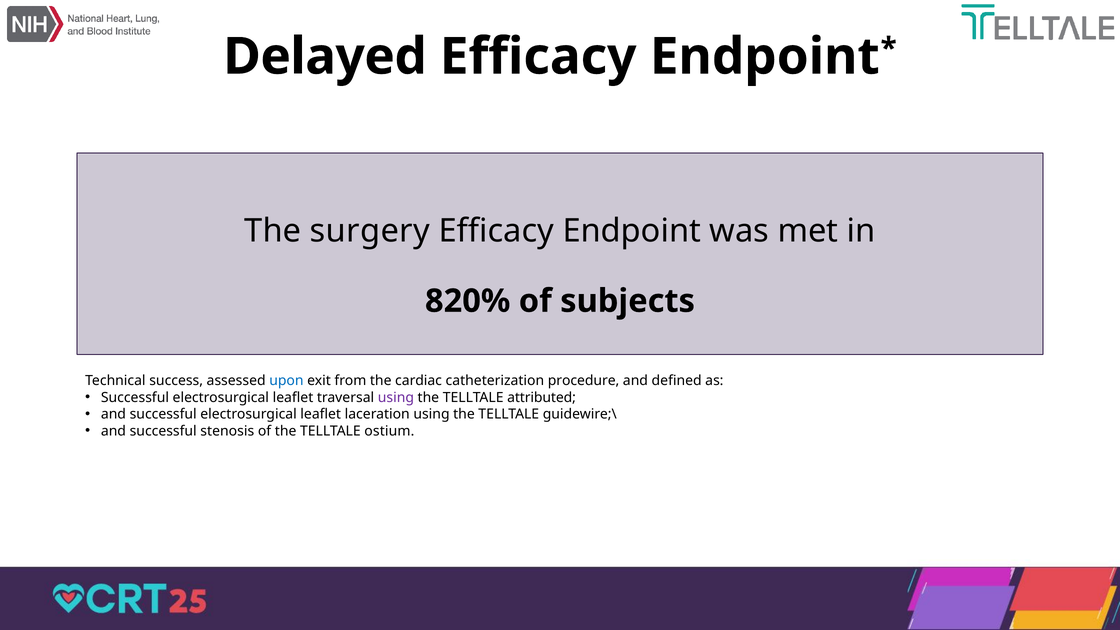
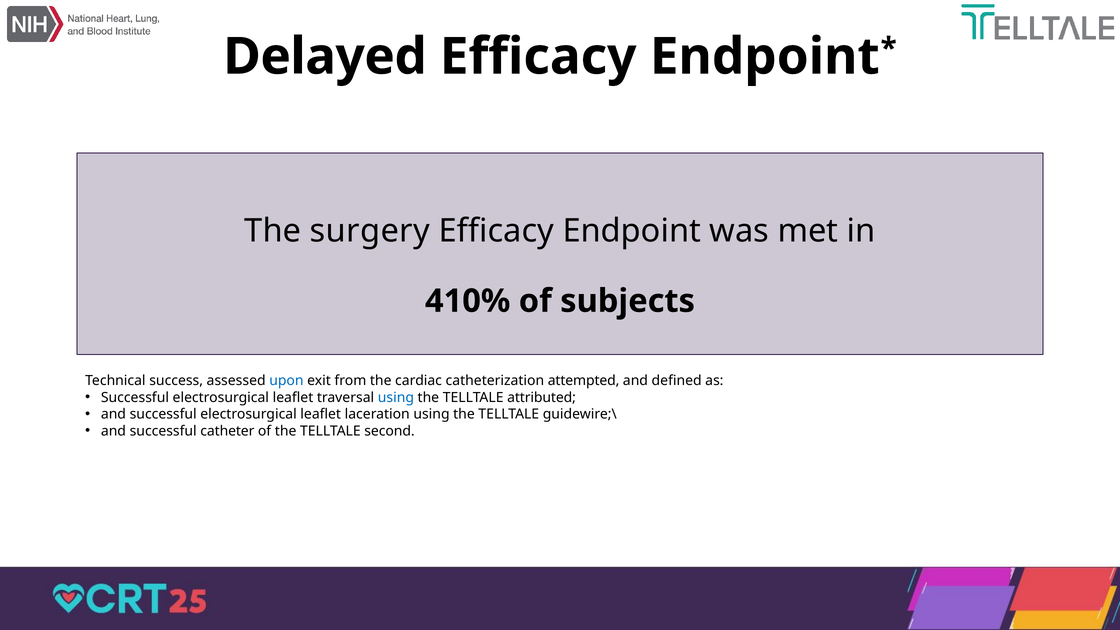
820%: 820% -> 410% (468, 301)
procedure: procedure -> attempted (584, 381)
using colour: purple -> blue (396, 397)
stenosis: stenosis -> catheter (227, 431)
ostium: ostium -> second (390, 431)
